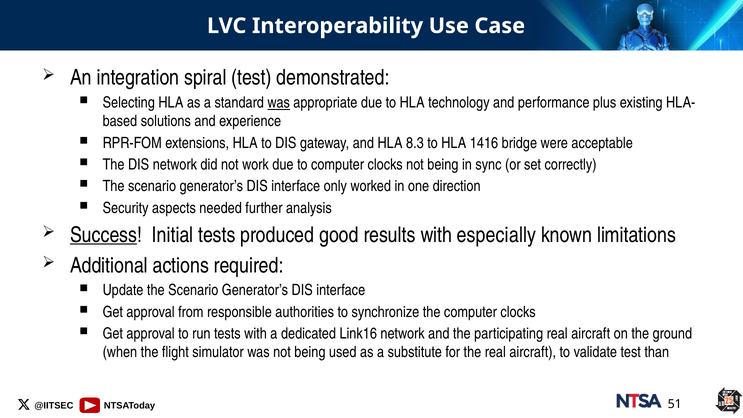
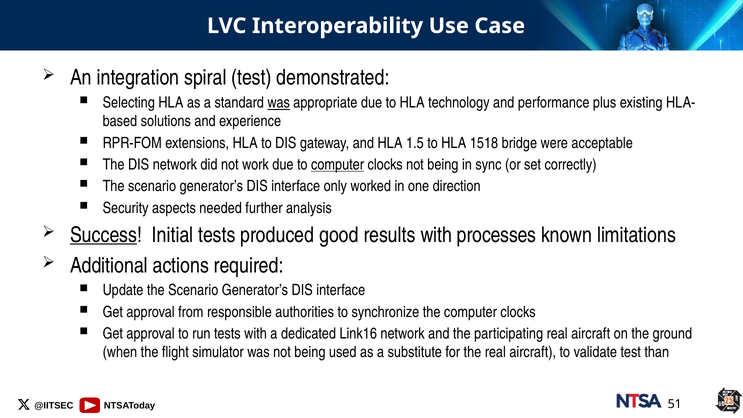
8.3: 8.3 -> 1.5 (415, 143)
1416: 1416 -> 1518 (484, 143)
computer underline: none -> present (338, 165)
especially: especially -> processes (497, 235)
